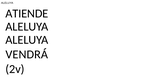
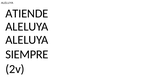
VENDRÁ: VENDRÁ -> SIEMPRE (27, 55)
